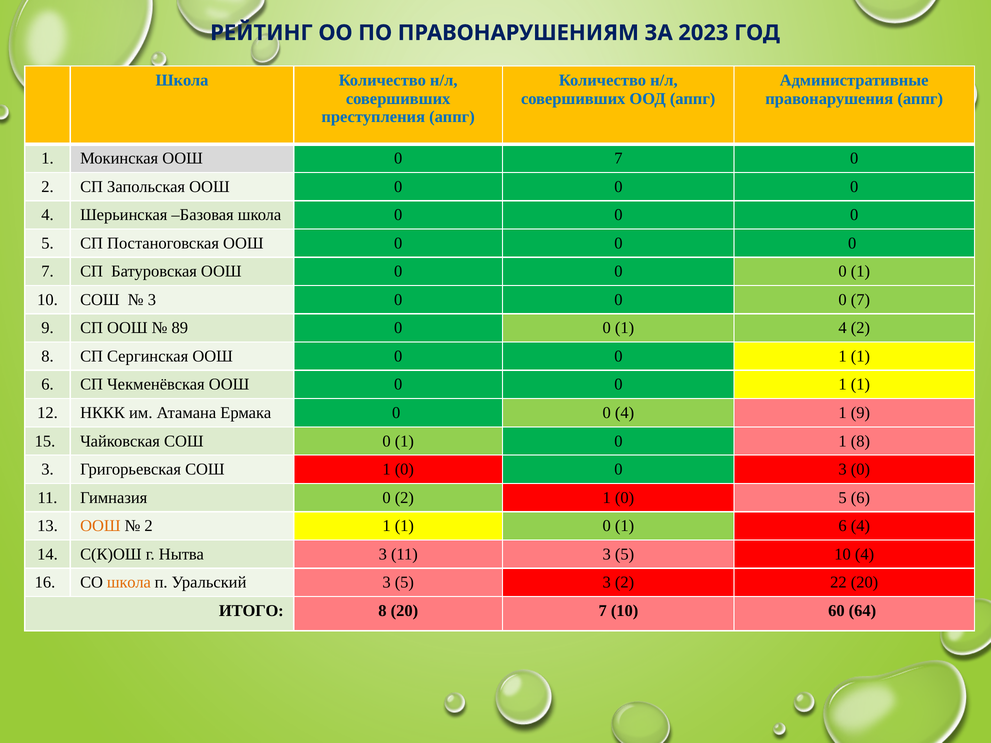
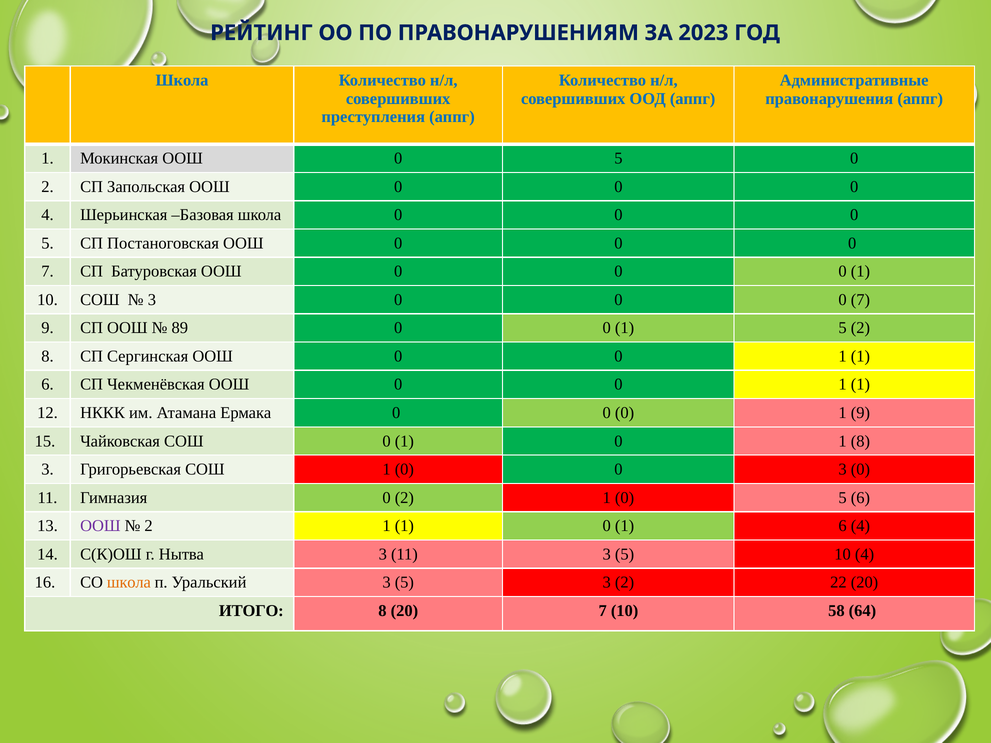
ООШ 0 7: 7 -> 5 (618, 158)
1 4: 4 -> 5 (843, 328)
Ермака 0 0 4: 4 -> 0 (625, 413)
ООШ colour: orange -> purple (100, 526)
60: 60 -> 58 (836, 611)
